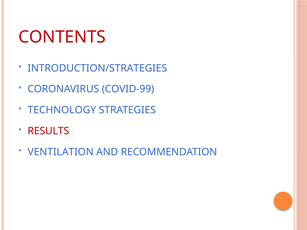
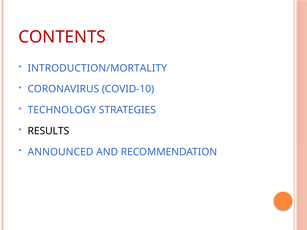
INTRODUCTION/STRATEGIES: INTRODUCTION/STRATEGIES -> INTRODUCTION/MORTALITY (97, 68)
COVID-99: COVID-99 -> COVID-10 (128, 89)
RESULTS colour: red -> black (48, 131)
VENTILATION: VENTILATION -> ANNOUNCED (61, 152)
